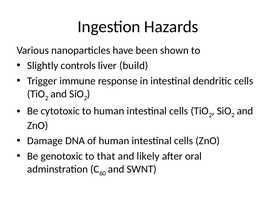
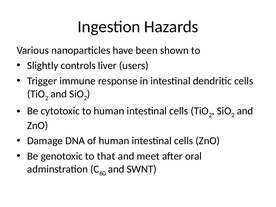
build: build -> users (134, 66)
likely: likely -> meet (148, 156)
